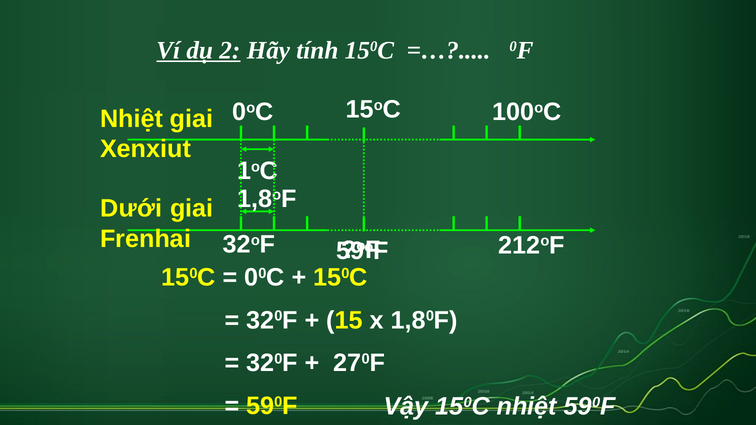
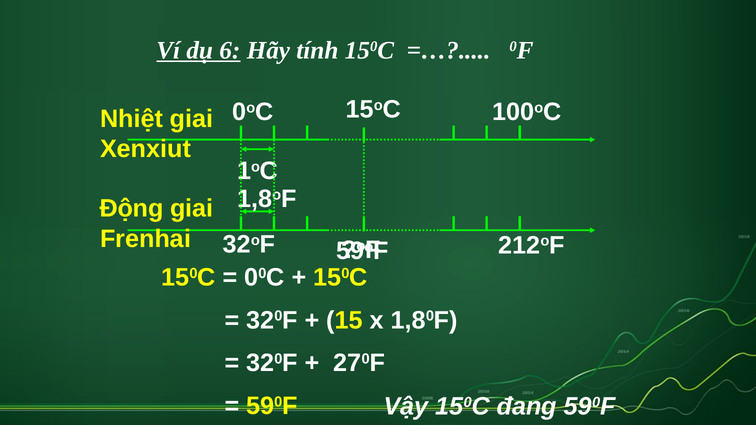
2: 2 -> 6 (230, 50)
Dưới: Dưới -> Động (132, 209)
150C nhiệt: nhiệt -> đang (527, 407)
